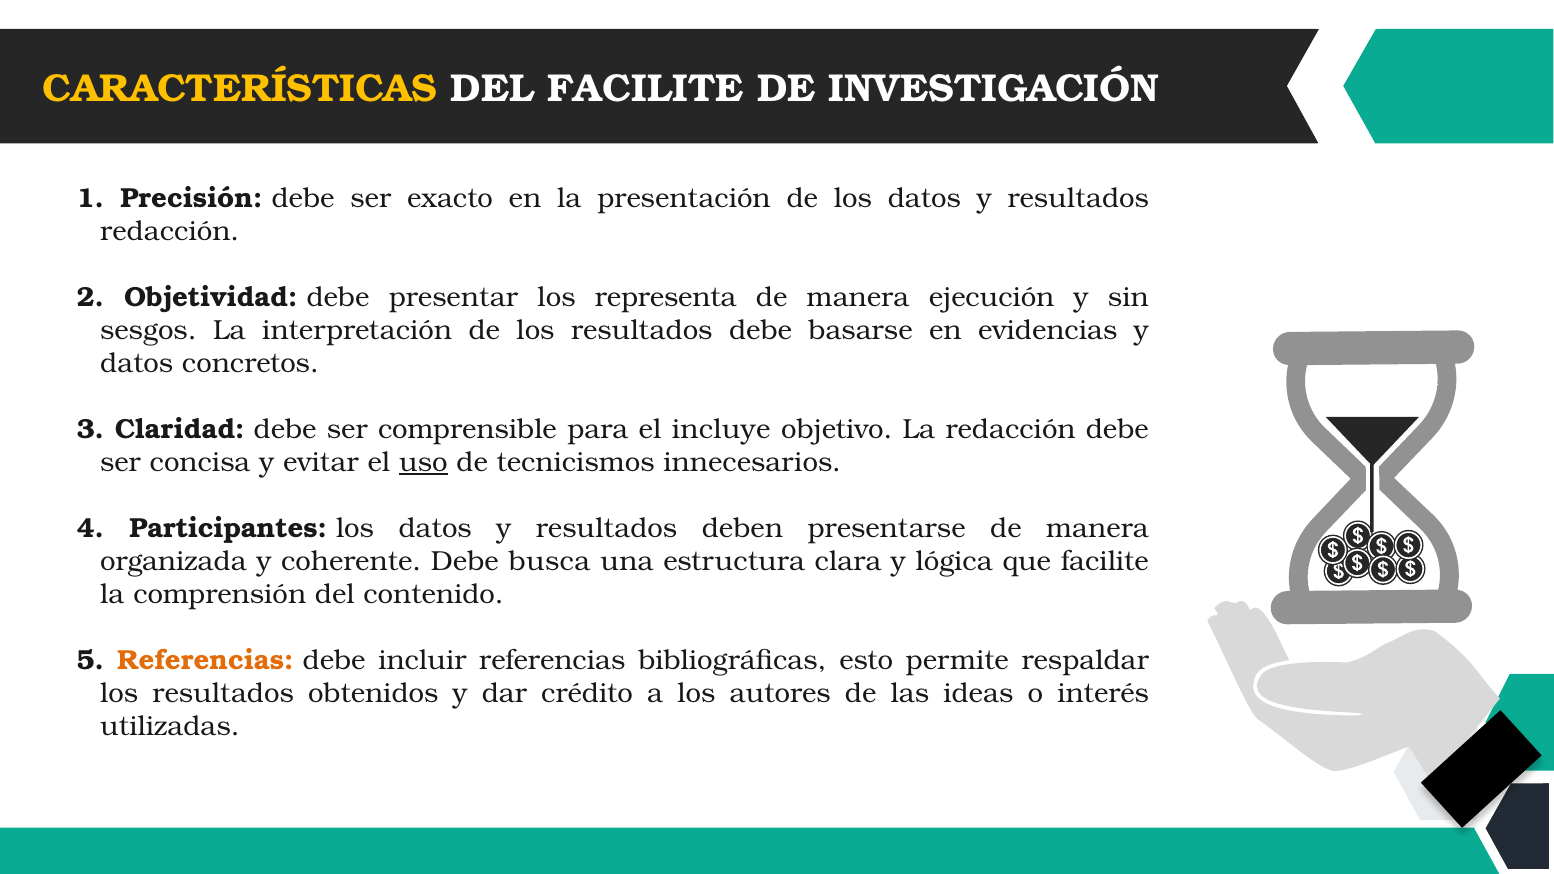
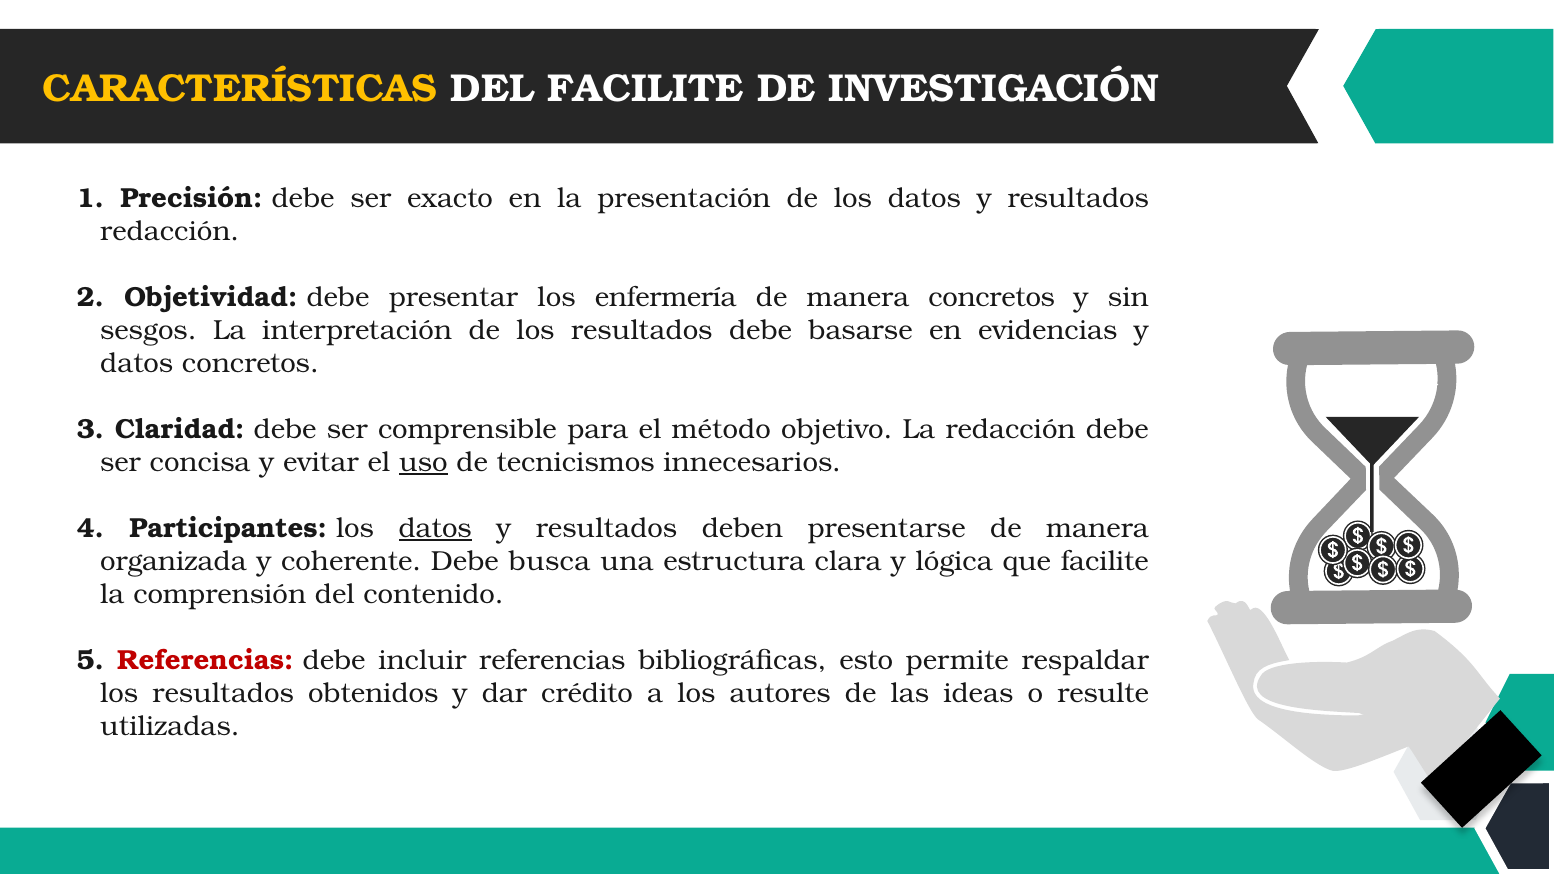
representa: representa -> enfermería (666, 297)
manera ejecución: ejecución -> concretos (992, 297)
incluye: incluye -> método (721, 429)
datos underline: none -> present (435, 529)
Referencias colour: orange -> red (205, 661)
interés: interés -> resulte (1103, 694)
